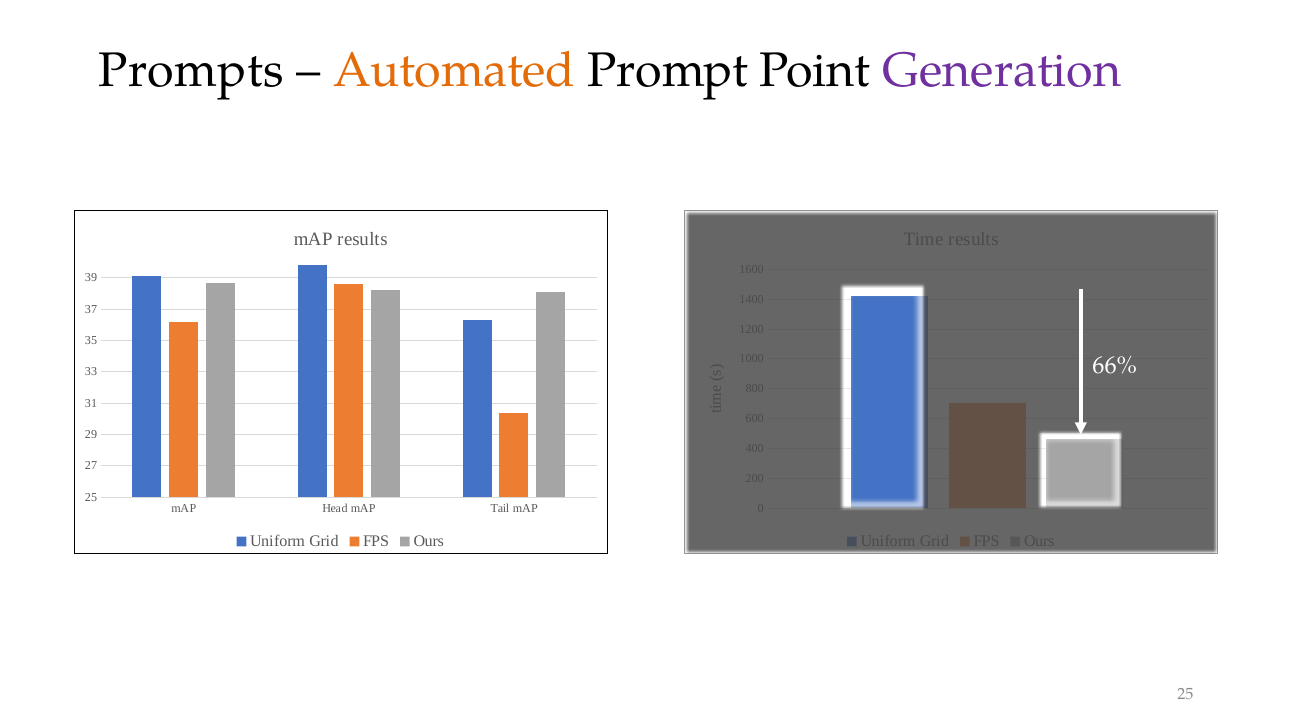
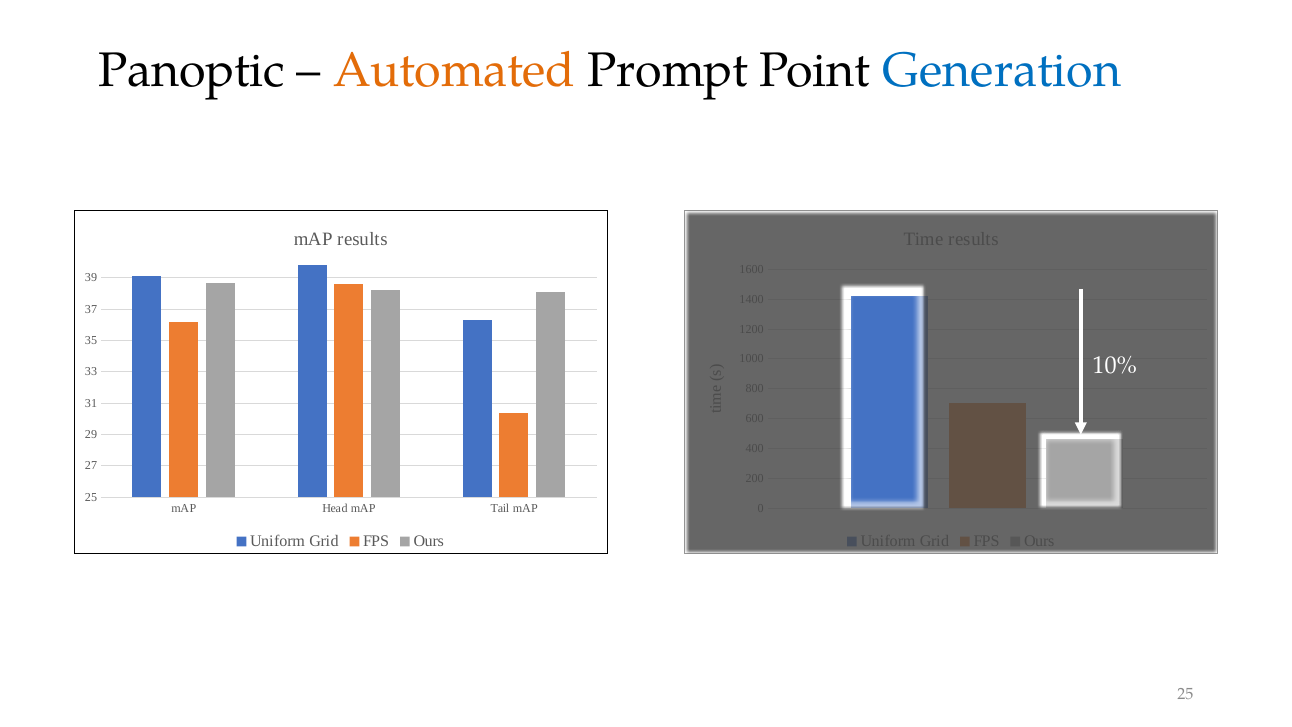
Prompts: Prompts -> Panoptic (192, 71)
Generation colour: purple -> blue (1002, 71)
66%: 66% -> 10% (1115, 365)
